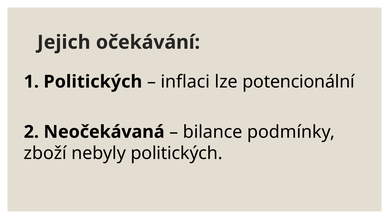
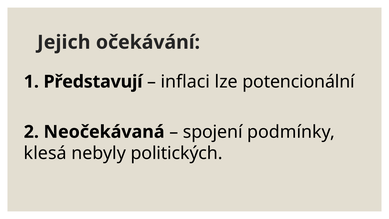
1 Politických: Politických -> Představují (93, 82)
bilance: bilance -> spojení (213, 132)
zboží: zboží -> klesá (45, 153)
